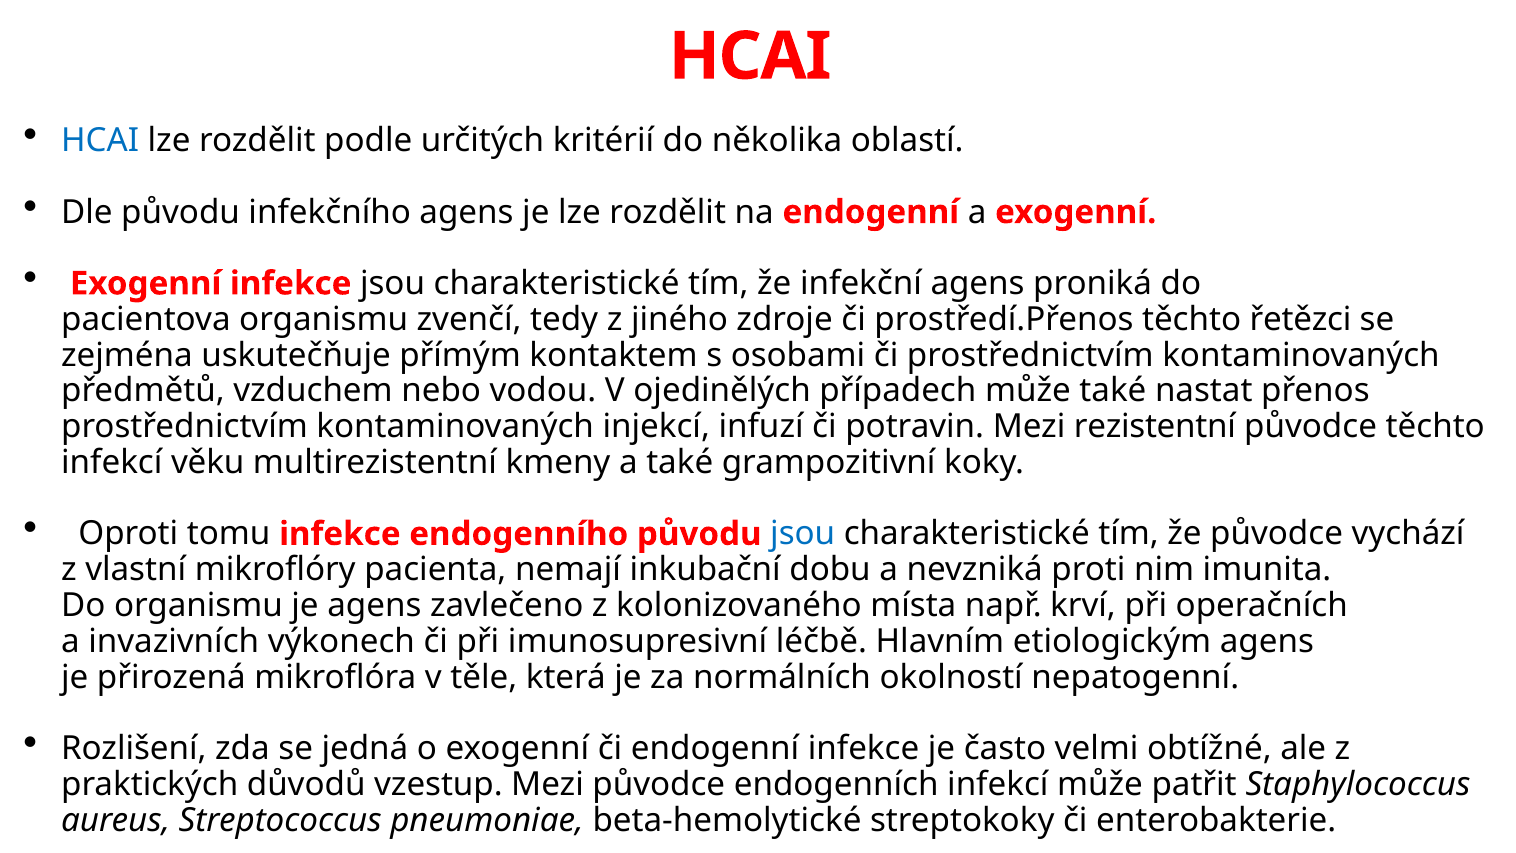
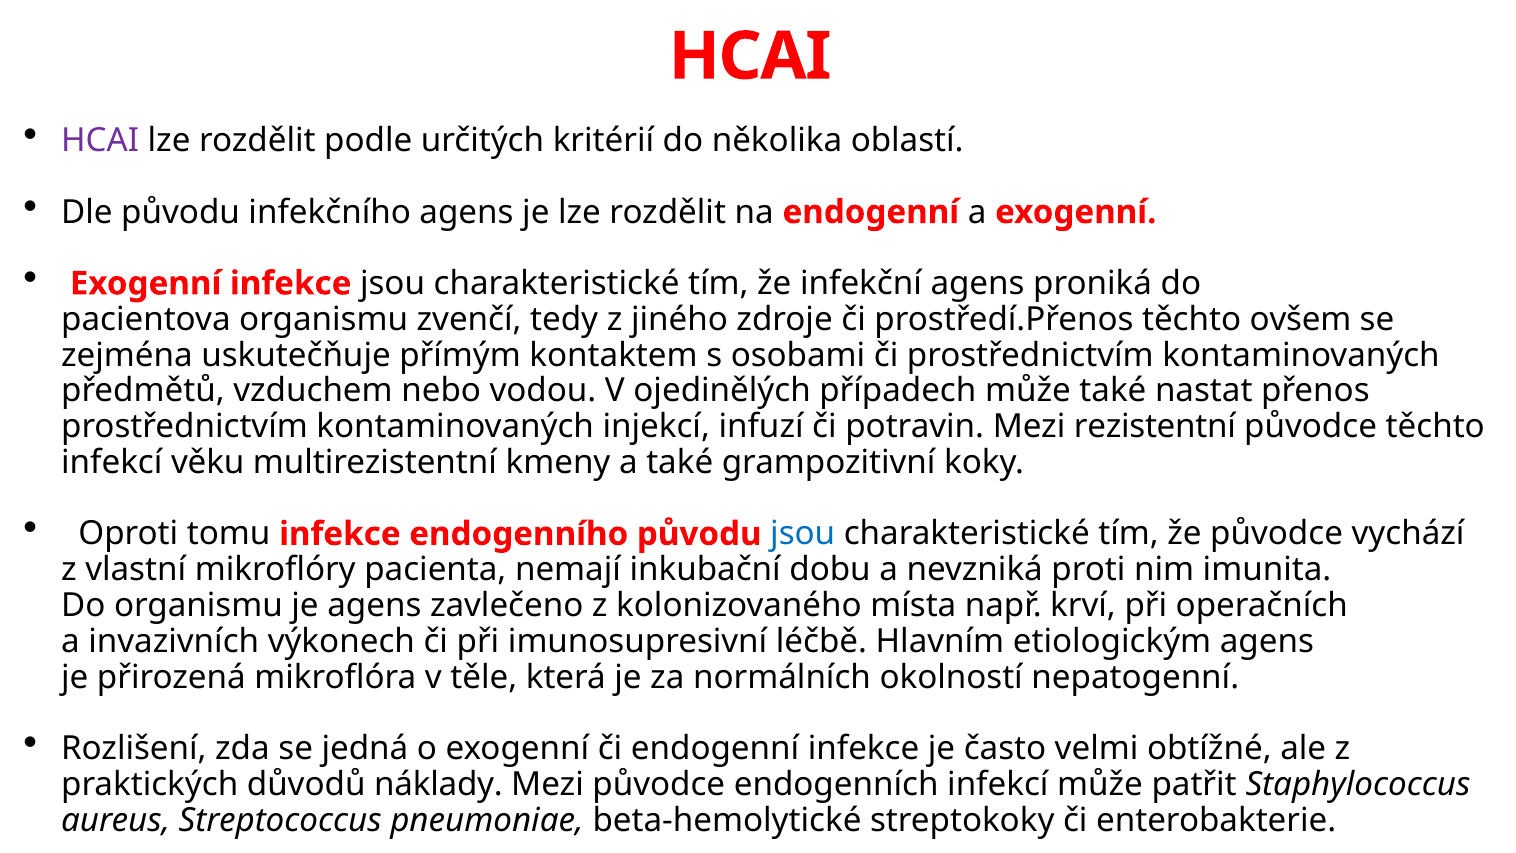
HCAI colour: blue -> purple (100, 141)
řetězci: řetězci -> ovšem (1301, 319)
vzestup: vzestup -> náklady (438, 784)
